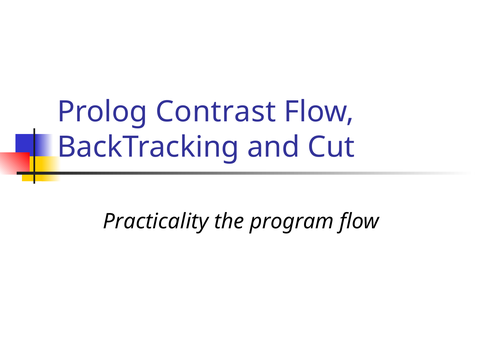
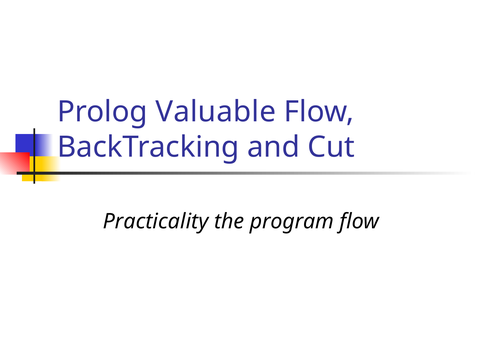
Contrast: Contrast -> Valuable (216, 112)
